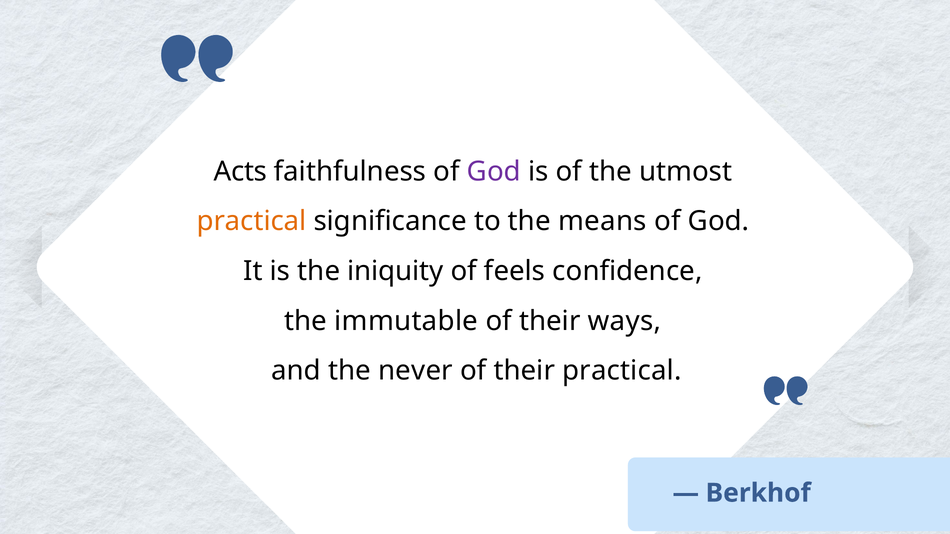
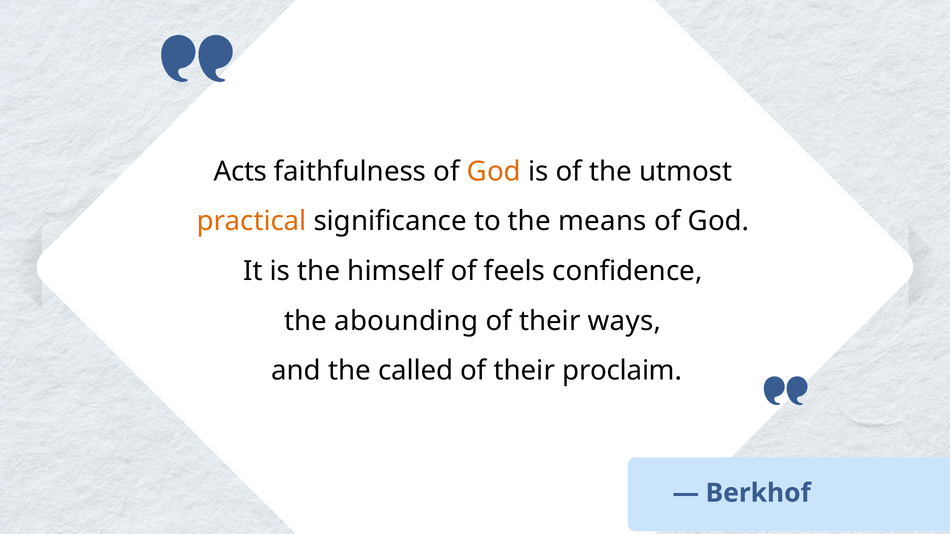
God colour: purple -> orange (494, 172)
iniquity: iniquity -> himself (395, 271)
immutable: immutable -> abounding (406, 321)
never: never -> called (416, 371)
their practical: practical -> proclaim (622, 371)
